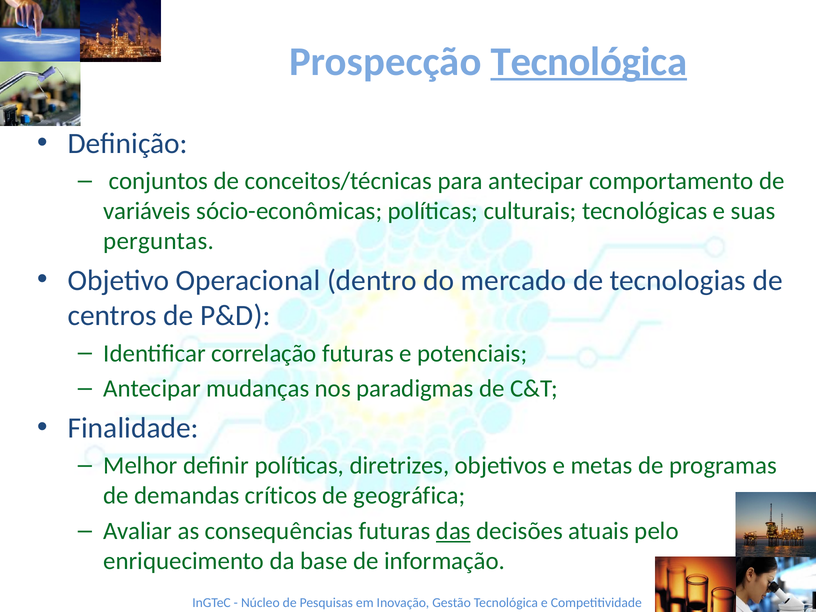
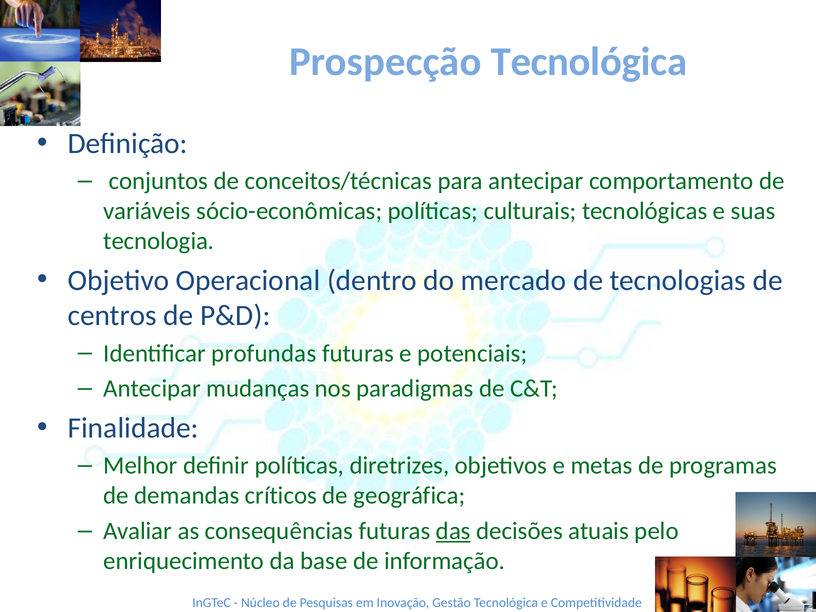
Tecnológica underline: present -> none (589, 62)
perguntas: perguntas -> tecnologia (159, 241)
correlação: correlação -> profundas (264, 353)
